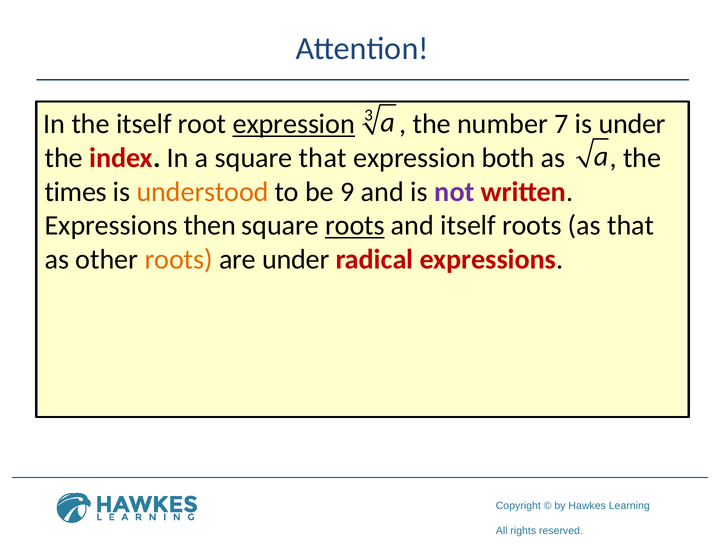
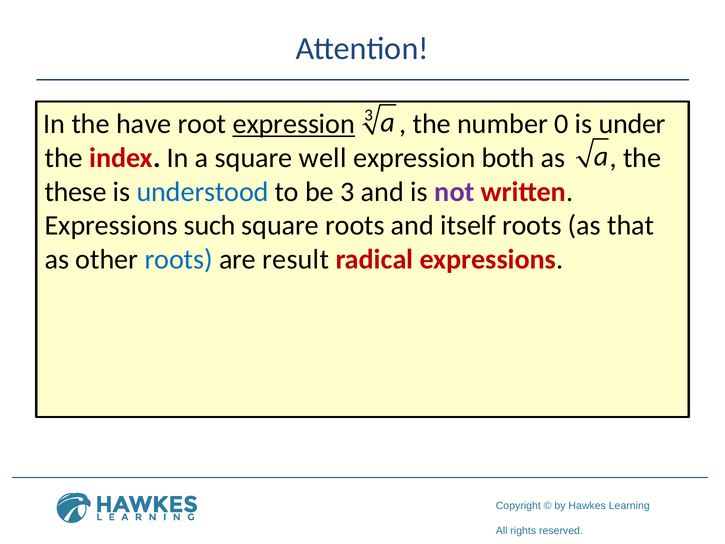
the itself: itself -> have (144, 124)
7: 7 -> 0 (561, 124)
square that: that -> well (323, 158)
times: times -> these (76, 192)
understood colour: orange -> blue (203, 192)
be 9: 9 -> 3 (347, 192)
then: then -> such (210, 226)
roots underline: present -> none (355, 226)
roots colour: orange -> blue (179, 259)
are under: under -> result (296, 259)
